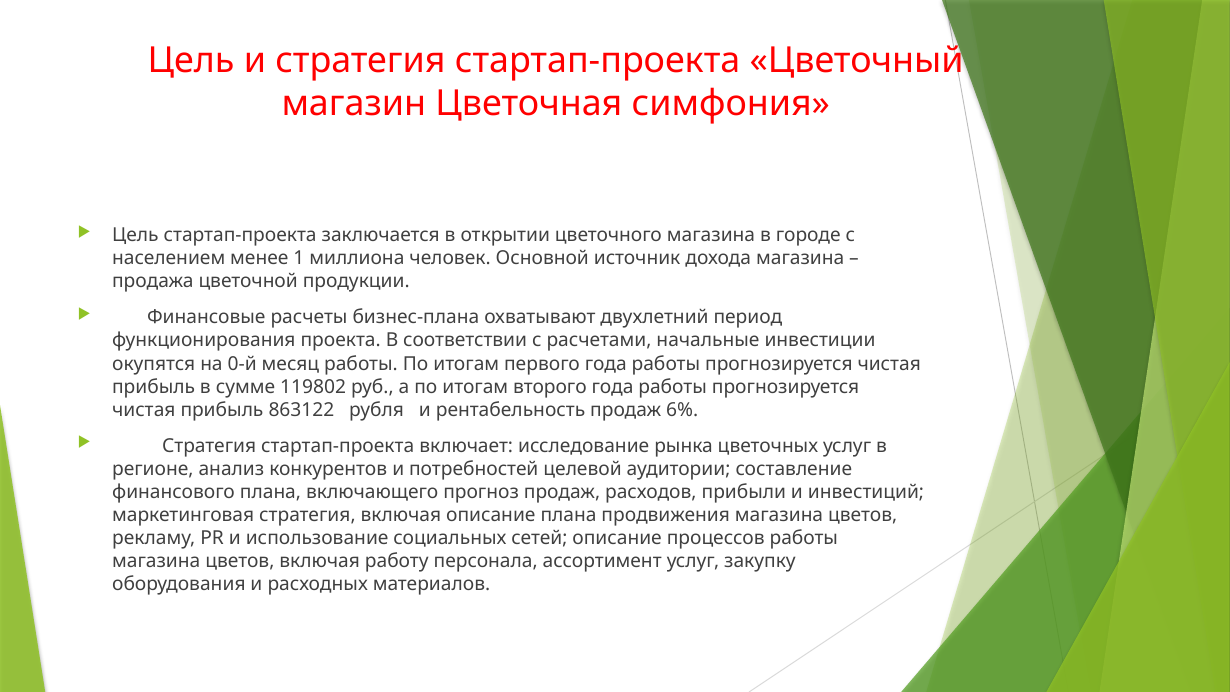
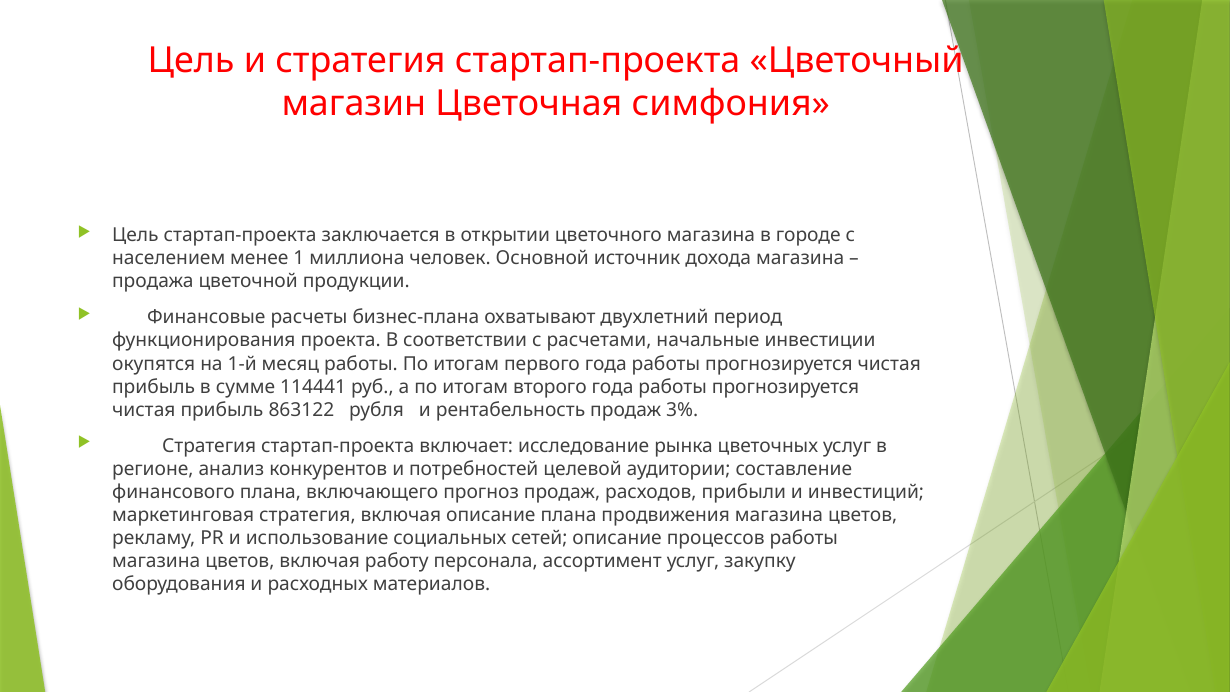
0-й: 0-й -> 1-й (242, 364)
119802: 119802 -> 114441 (313, 387)
6%: 6% -> 3% (682, 410)
